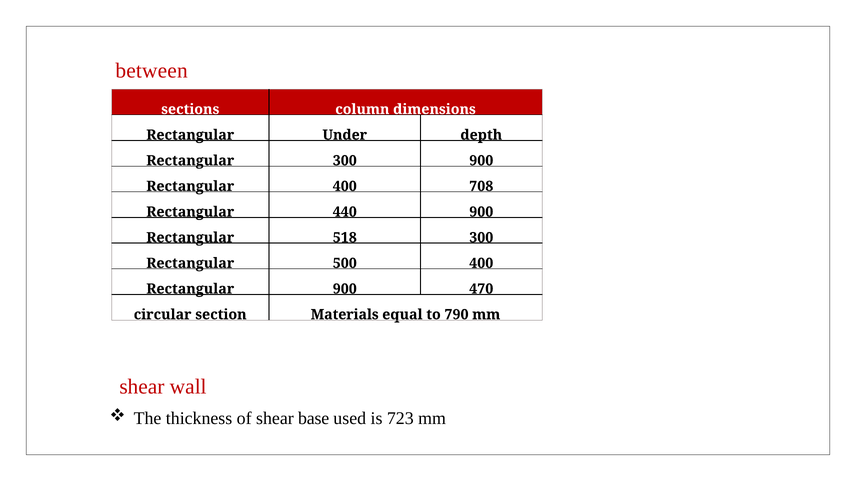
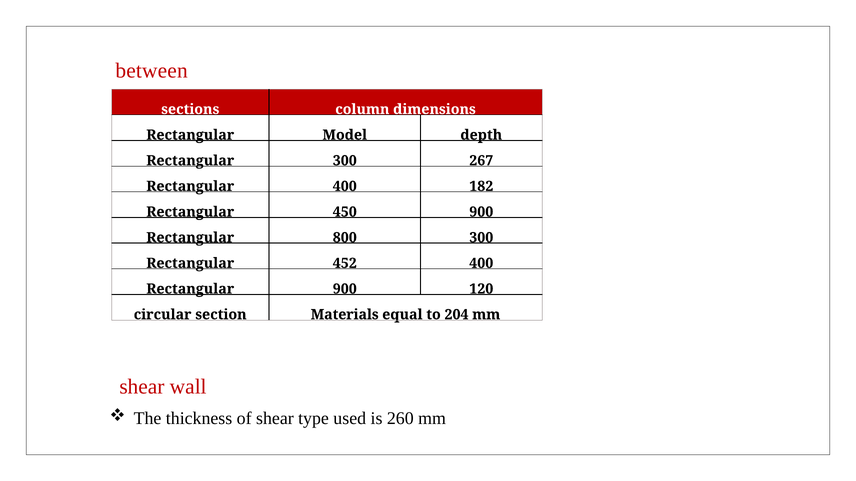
Under: Under -> Model (345, 135)
300 900: 900 -> 267 (481, 161)
708: 708 -> 182 (481, 186)
440: 440 -> 450 (345, 212)
518: 518 -> 800 (345, 238)
500: 500 -> 452 (345, 264)
470: 470 -> 120 (481, 289)
790: 790 -> 204 (457, 315)
base: base -> type (314, 419)
723: 723 -> 260 (400, 419)
